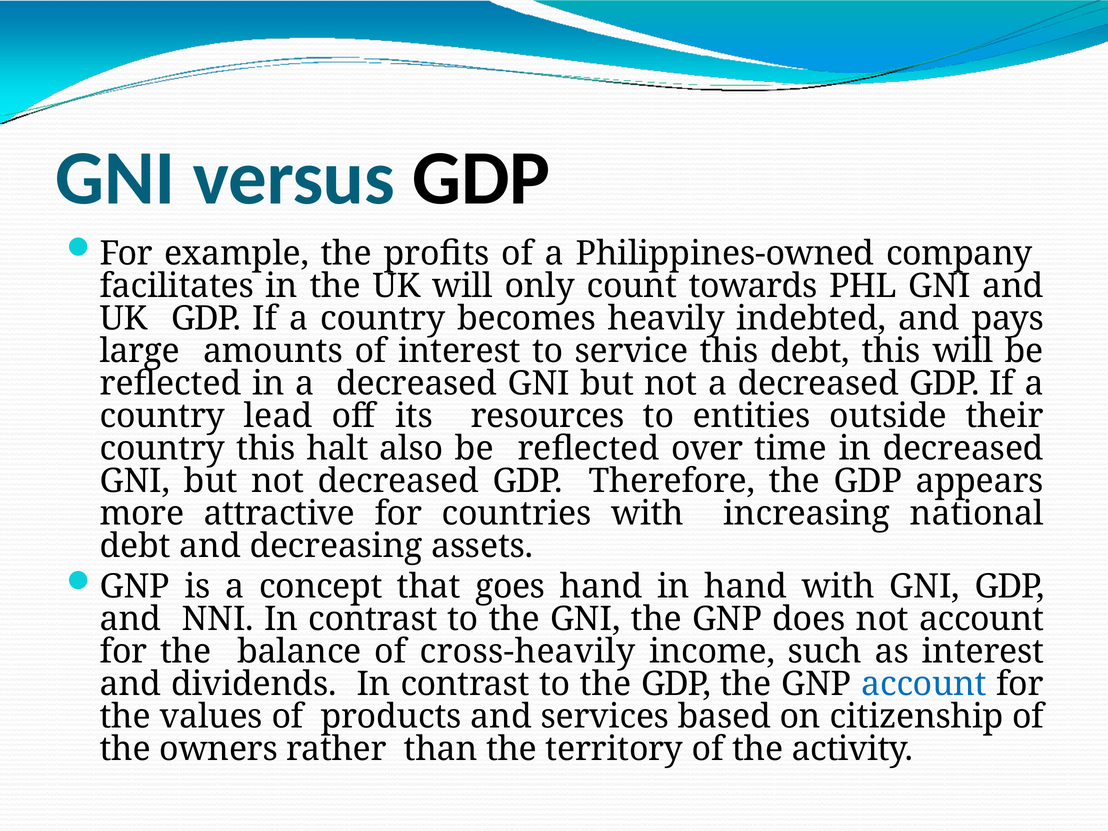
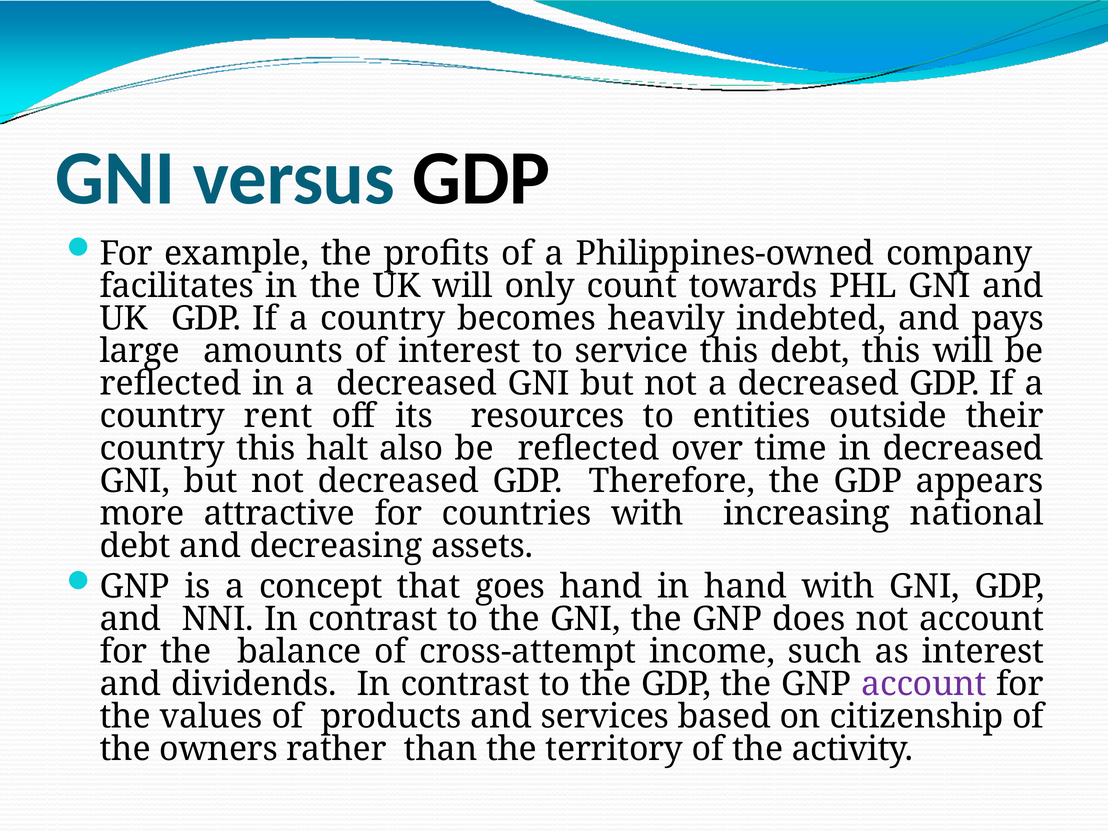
lead: lead -> rent (278, 416)
cross-heavily: cross-heavily -> cross-attempt (528, 652)
account colour: blue -> purple (924, 684)
